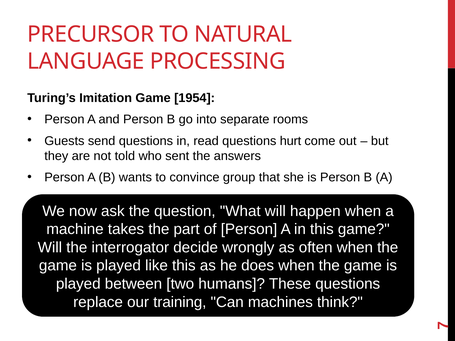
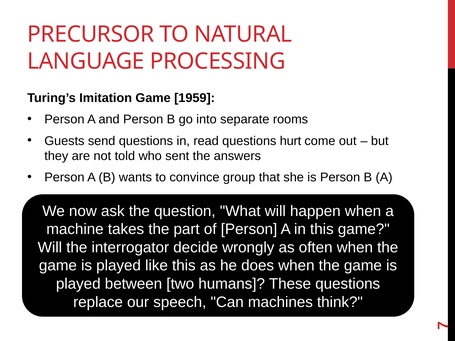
1954: 1954 -> 1959 (195, 98)
training: training -> speech (180, 302)
